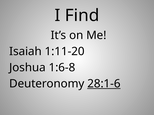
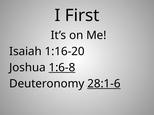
Find: Find -> First (82, 15)
1:11-20: 1:11-20 -> 1:16-20 (65, 52)
1:6-8 underline: none -> present (62, 68)
